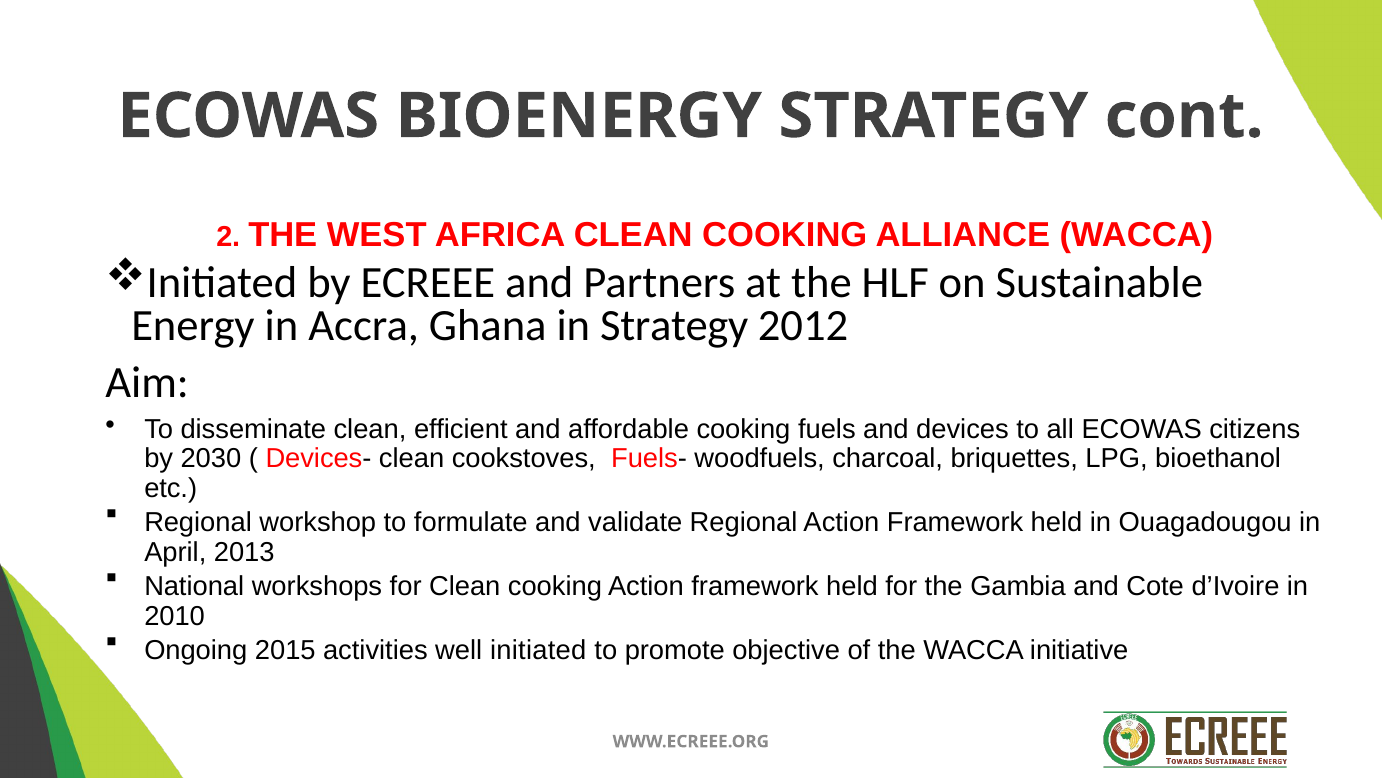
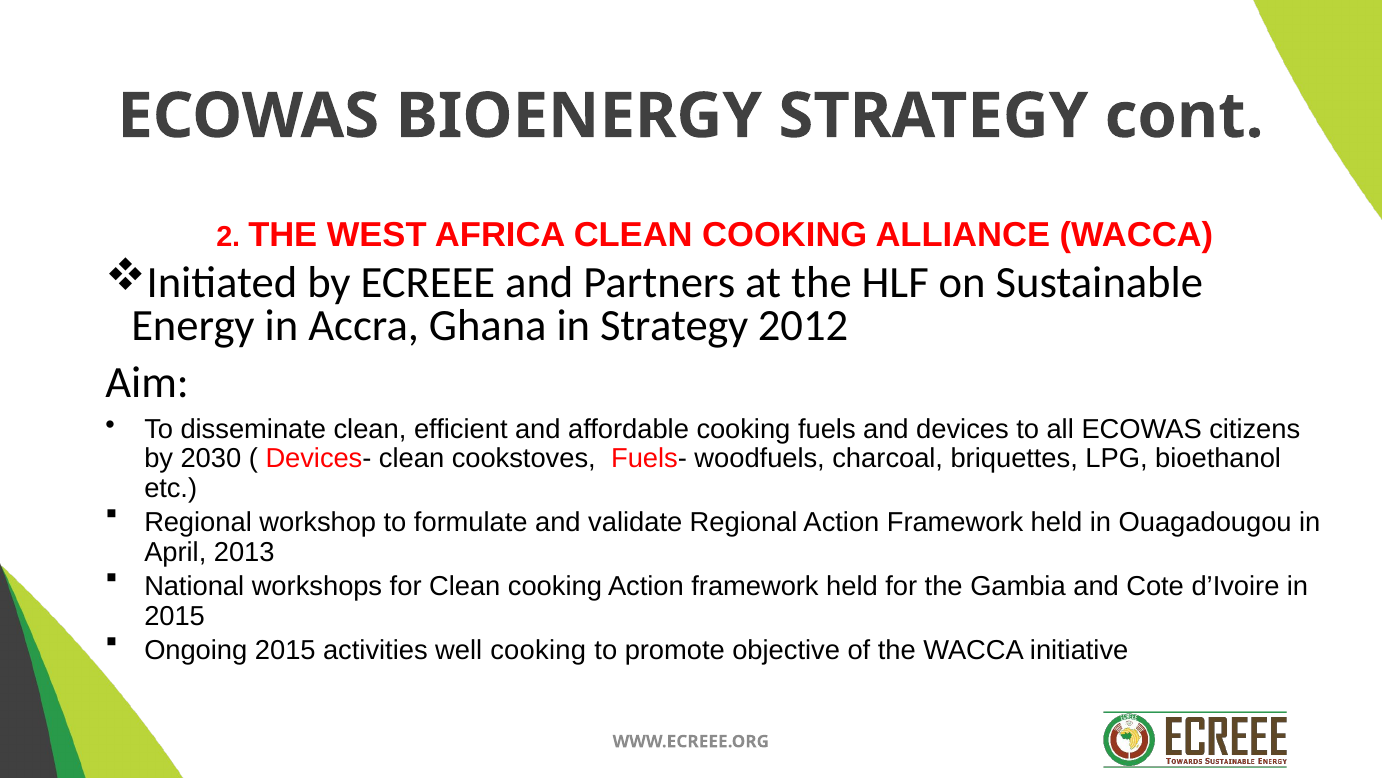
2010: 2010 -> 2015 (175, 616)
well initiated: initiated -> cooking (538, 650)
